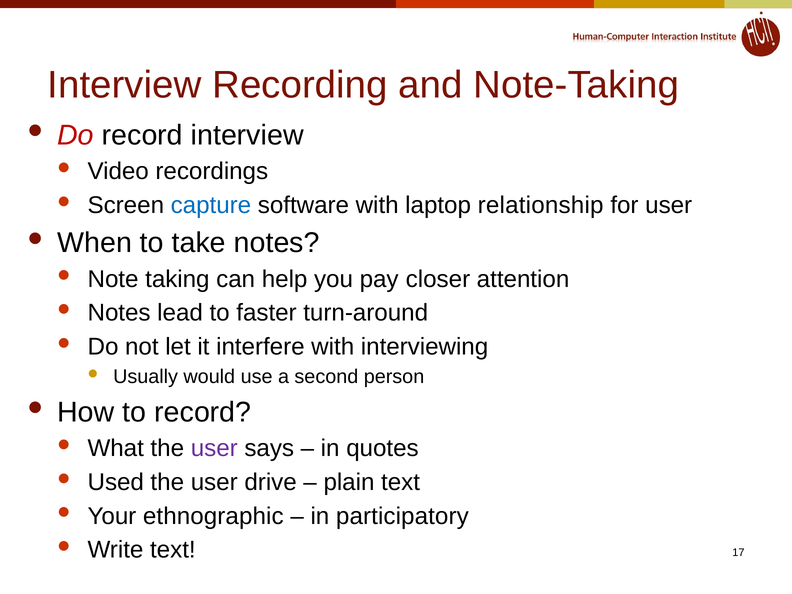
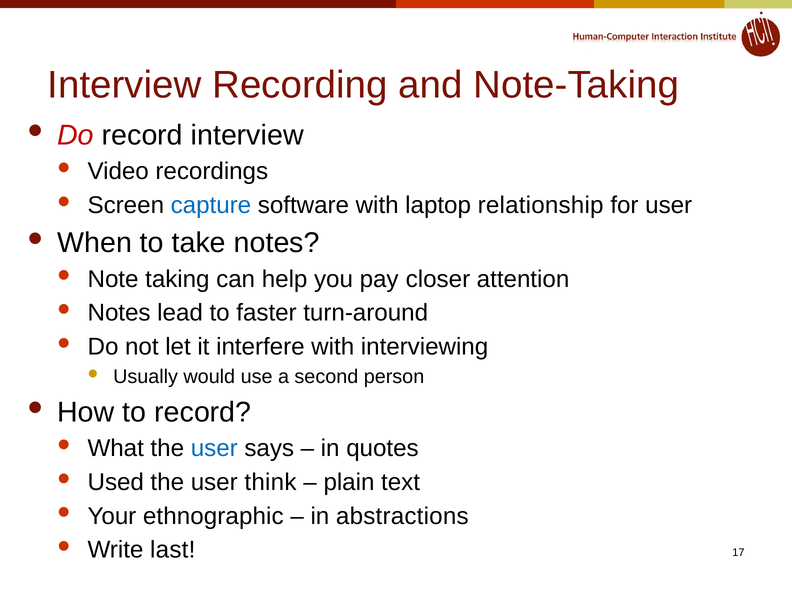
user colour: purple -> blue (214, 448)
drive: drive -> think (270, 482)
participatory: participatory -> abstractions (402, 516)
Write text: text -> last (173, 550)
